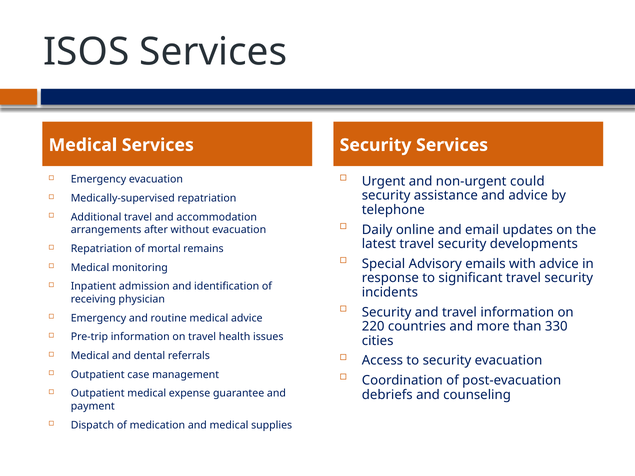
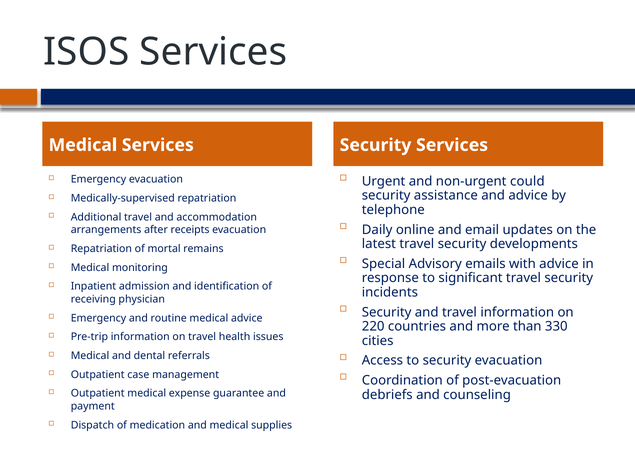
without: without -> receipts (190, 230)
